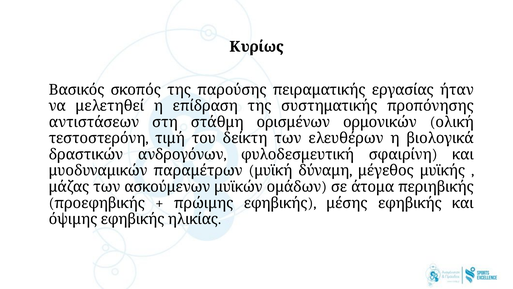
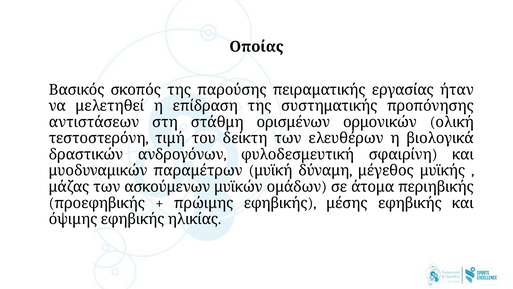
Κυρίως: Κυρίως -> Οποίας (256, 47)
